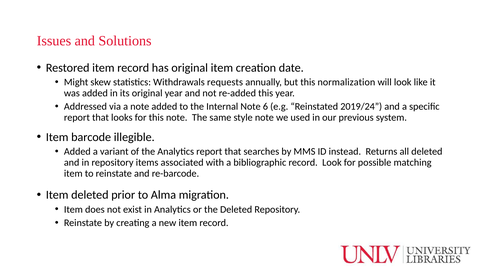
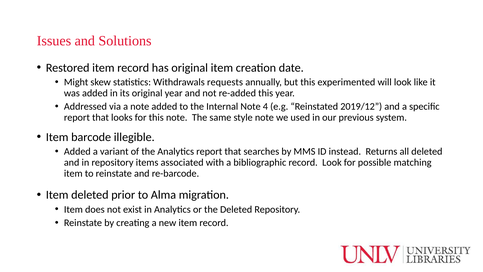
normalization: normalization -> experimented (346, 82)
6: 6 -> 4 (265, 106)
2019/24: 2019/24 -> 2019/12 (361, 106)
